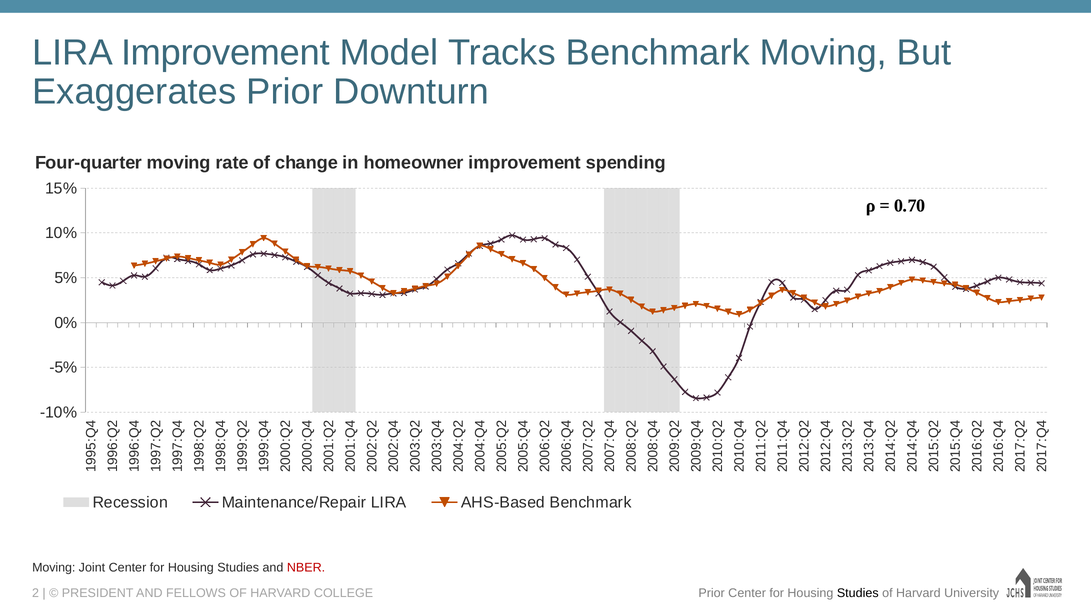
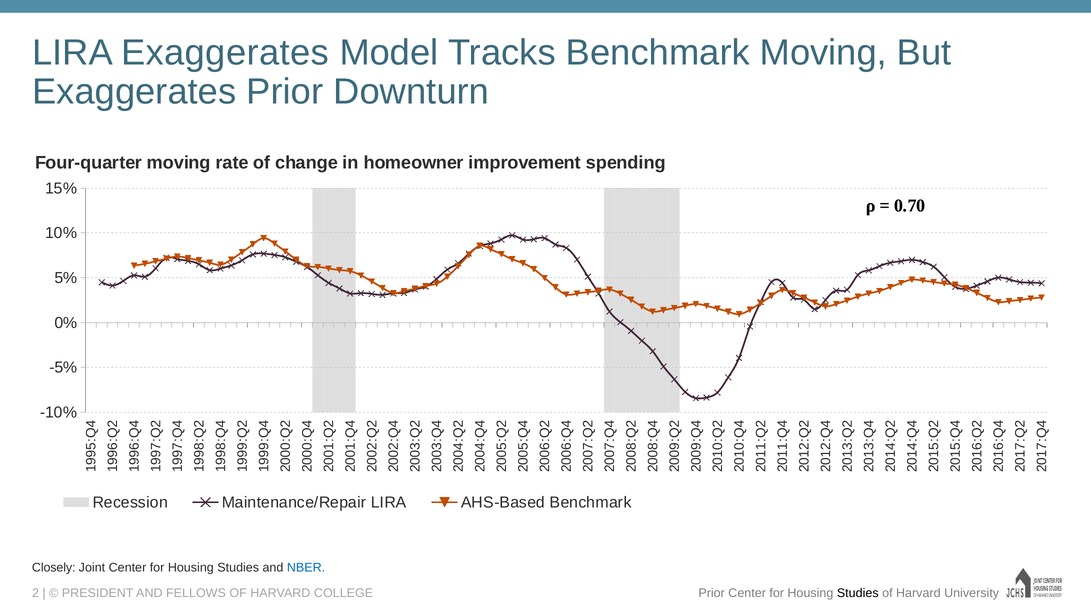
LIRA Improvement: Improvement -> Exaggerates (225, 53)
Moving: Moving -> Closely (54, 567)
NBER colour: red -> blue (306, 567)
